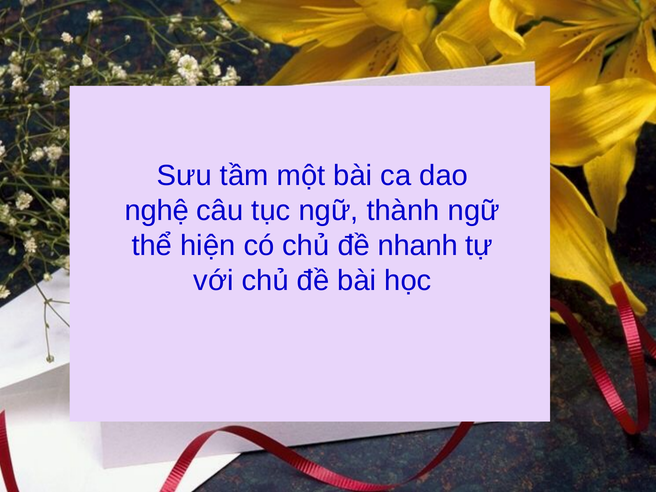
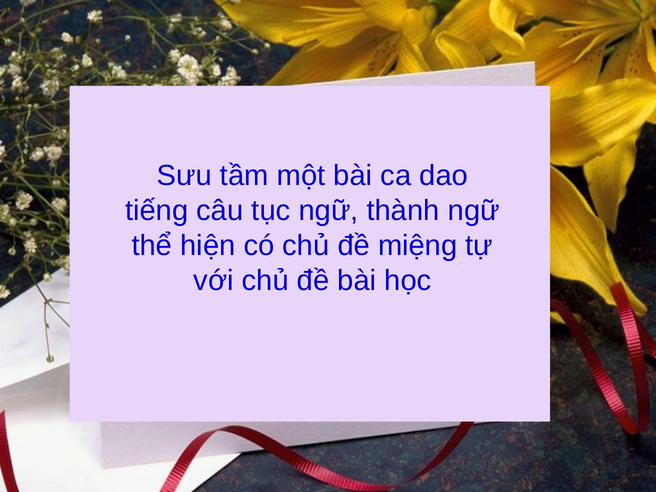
nghệ: nghệ -> tiếng (157, 211)
nhanh: nhanh -> miệng (418, 246)
